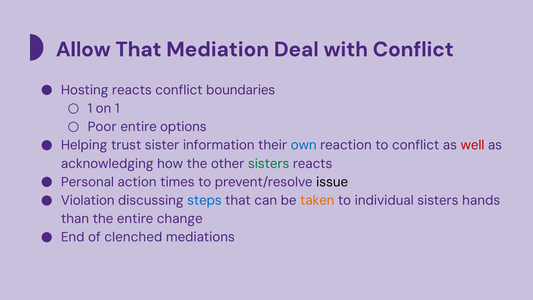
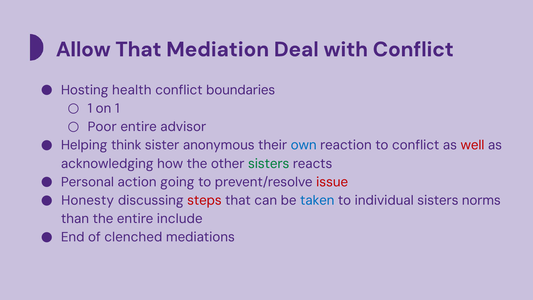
Hosting reacts: reacts -> health (132, 90)
options: options -> advisor (183, 127)
trust: trust -> think (126, 145)
information: information -> anonymous (219, 145)
times: times -> going (177, 182)
issue colour: black -> red (332, 182)
Violation: Violation -> Honesty (88, 200)
steps colour: blue -> red (204, 200)
taken colour: orange -> blue (317, 200)
hands: hands -> norms (481, 200)
change: change -> include (180, 219)
